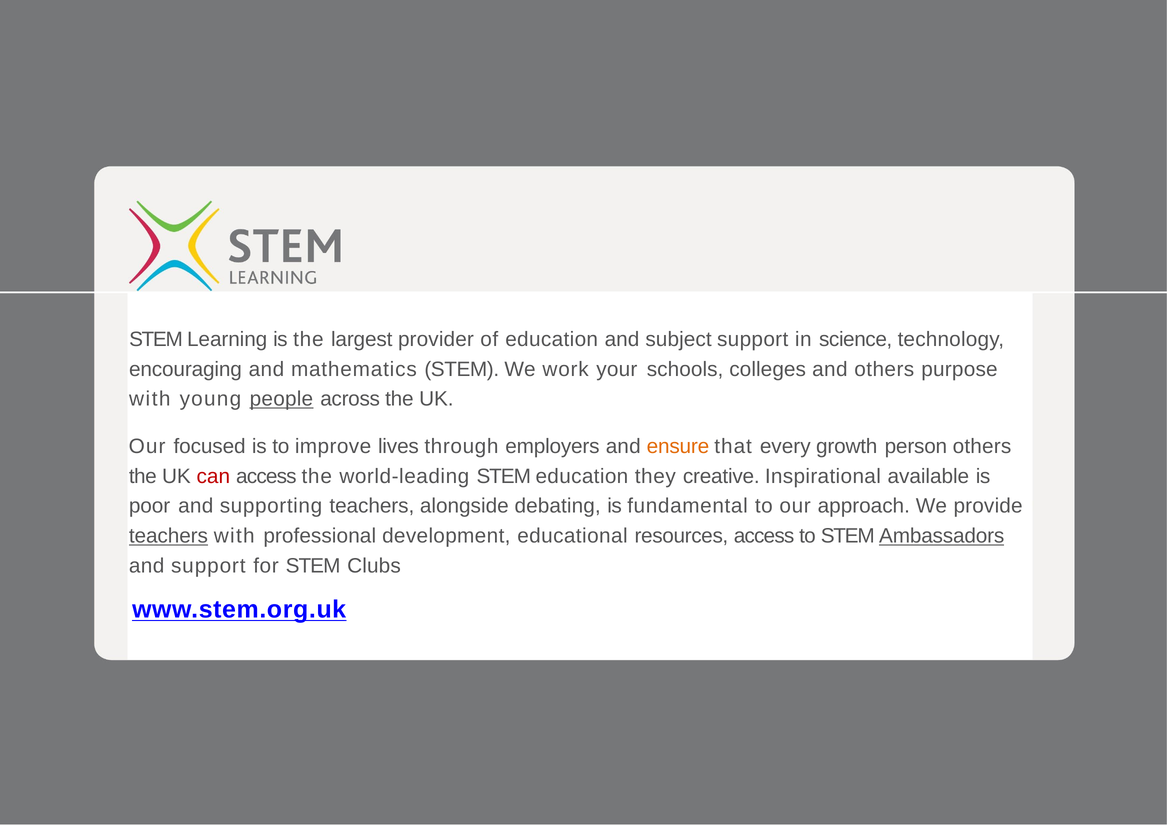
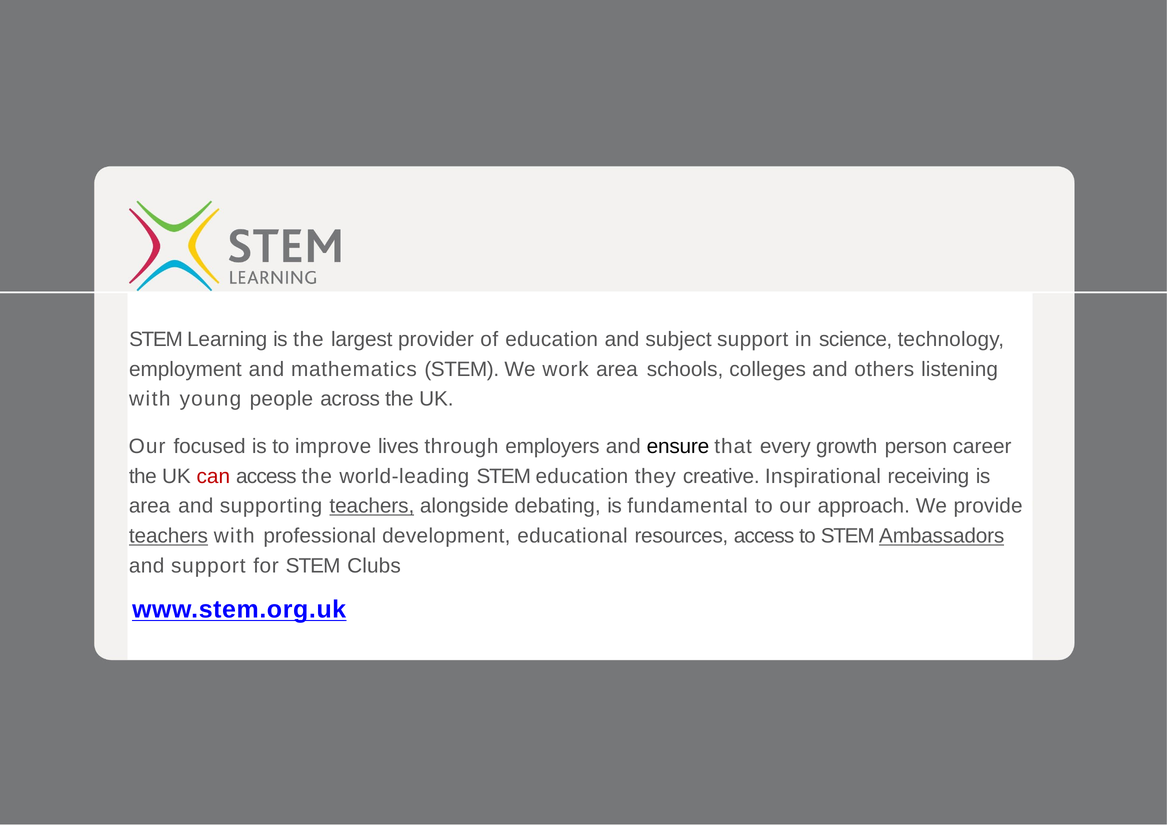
encouraging: encouraging -> employment (185, 369)
work your: your -> area (617, 369)
purpose: purpose -> listening (960, 369)
people underline: present -> none (281, 399)
ensure colour: orange -> black (678, 446)
person others: others -> career (982, 446)
available: available -> receiving (928, 476)
poor: poor -> area (150, 506)
teachers underline: none -> present (372, 506)
